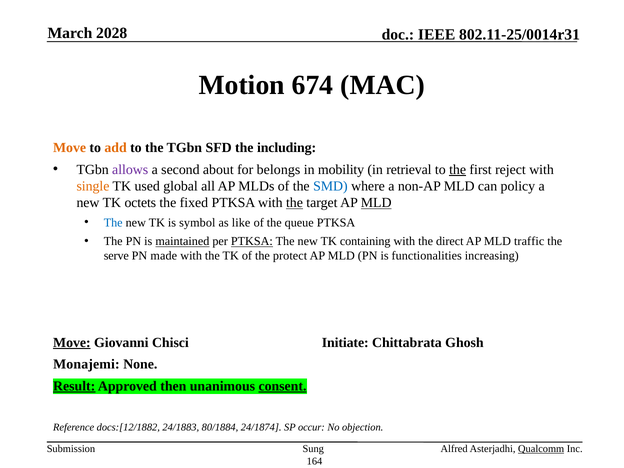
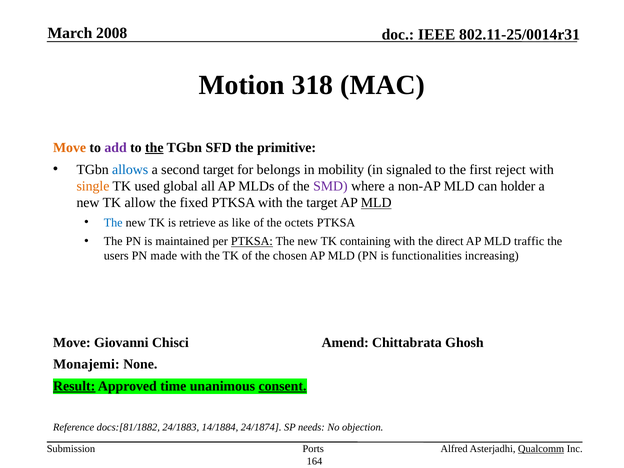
2028: 2028 -> 2008 (112, 33)
674: 674 -> 318 (313, 85)
add colour: orange -> purple (116, 148)
the underline: none -> present (154, 148)
including: including -> primitive (287, 148)
allows colour: purple -> blue (130, 169)
second about: about -> target (218, 169)
retrieval: retrieval -> signaled (409, 169)
the underline: present -> none (458, 169)
SMD colour: blue -> purple (330, 186)
policy: policy -> holder (518, 186)
octets: octets -> allow (140, 203)
the underline: present -> none (294, 203)
symbol: symbol -> retrieve (197, 223)
queue: queue -> octets (299, 223)
maintained underline: present -> none (182, 241)
serve: serve -> users (116, 256)
protect: protect -> chosen (290, 256)
Move underline: present -> none (72, 342)
Initiate: Initiate -> Amend (345, 342)
then: then -> time (173, 386)
docs:[12/1882: docs:[12/1882 -> docs:[81/1882 (128, 427)
80/1884: 80/1884 -> 14/1884 (220, 427)
occur: occur -> needs (311, 427)
Sung: Sung -> Ports (313, 449)
